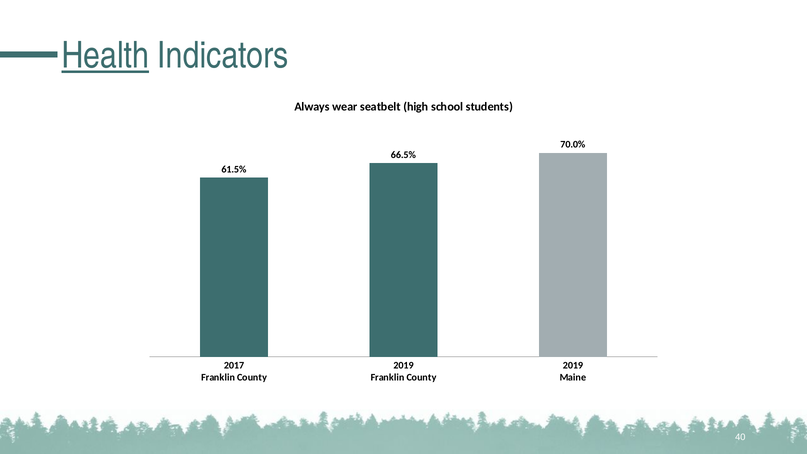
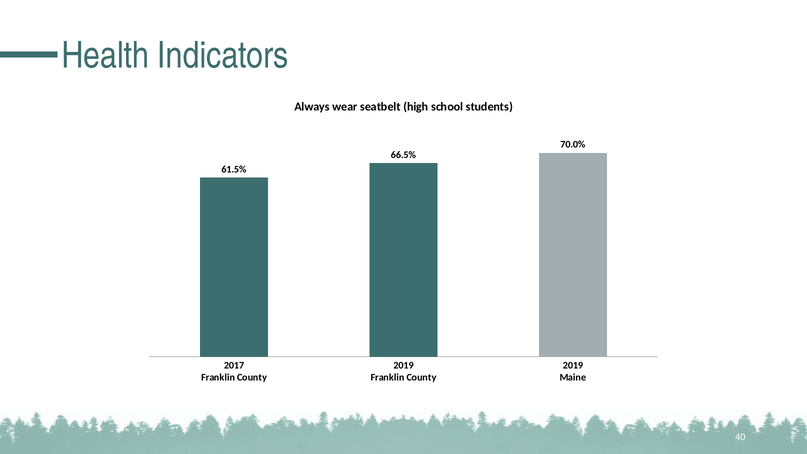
Health underline: present -> none (105, 56)
